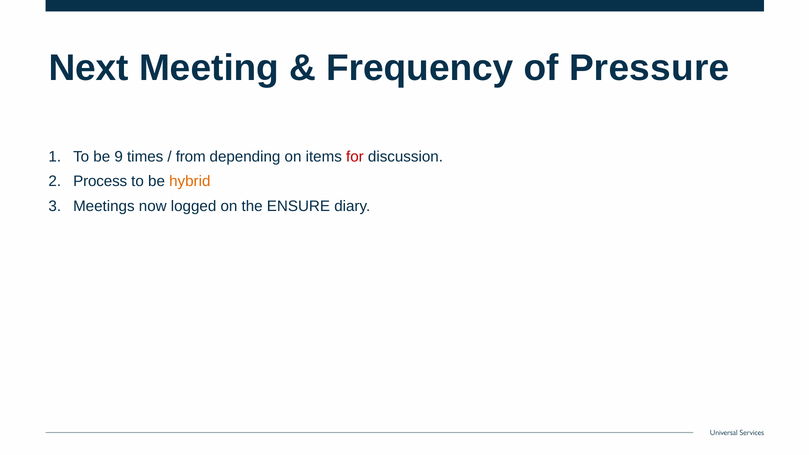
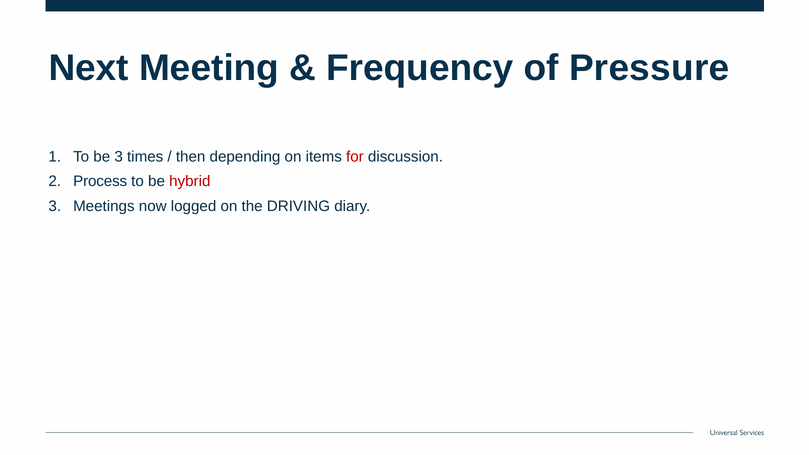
be 9: 9 -> 3 (119, 157)
from: from -> then (191, 157)
hybrid colour: orange -> red (190, 181)
ENSURE: ENSURE -> DRIVING (298, 206)
